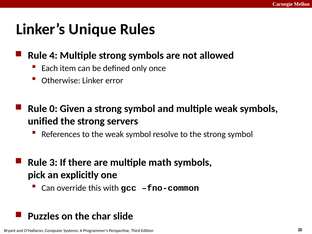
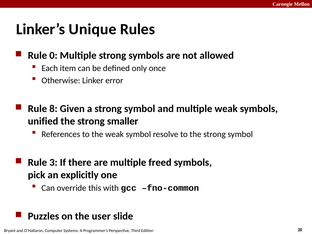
4: 4 -> 0 (53, 55)
0: 0 -> 8 (53, 109)
servers: servers -> smaller (123, 121)
math: math -> freed (160, 162)
char: char -> user (101, 216)
